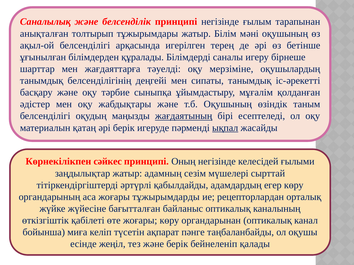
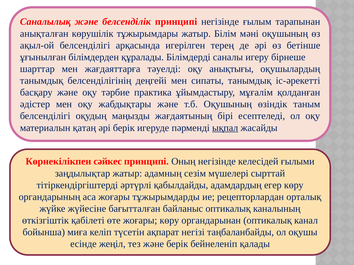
толтырып: толтырып -> көрушілік (93, 34)
мерзіміне: мерзіміне -> анықтығы (232, 69)
сыныпқа: сыныпқа -> практика (153, 93)
жағдаятының underline: present -> none (184, 116)
пəнге: пəнге -> негізі (193, 233)
